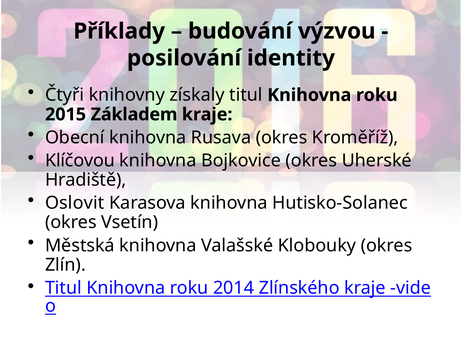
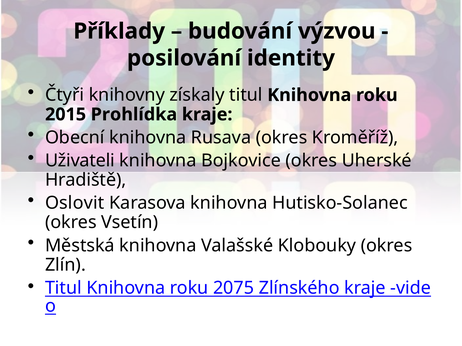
Základem: Základem -> Prohlídka (134, 115)
Klíčovou: Klíčovou -> Uživateli (80, 161)
2014: 2014 -> 2075 (234, 288)
